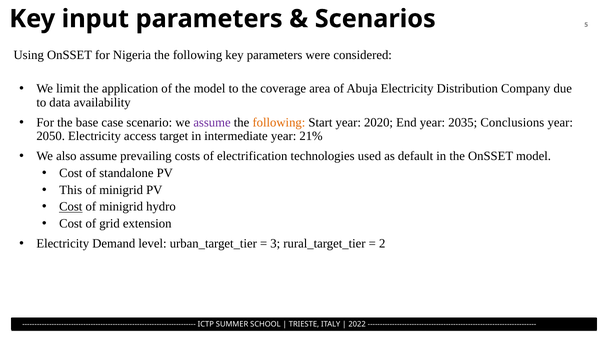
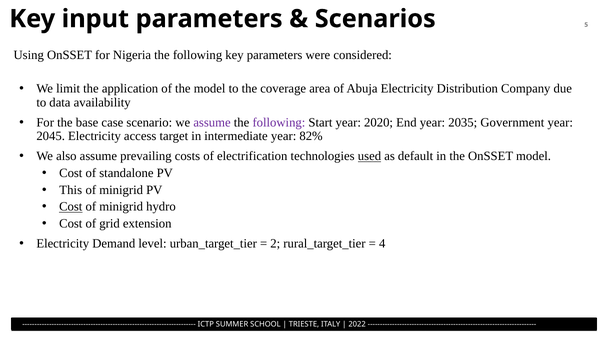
following colour: orange -> purple (279, 123)
Conclusions: Conclusions -> Government (512, 123)
2050: 2050 -> 2045 (51, 136)
21%: 21% -> 82% (311, 136)
used underline: none -> present (369, 156)
3: 3 -> 2 (275, 244)
2: 2 -> 4 (382, 244)
